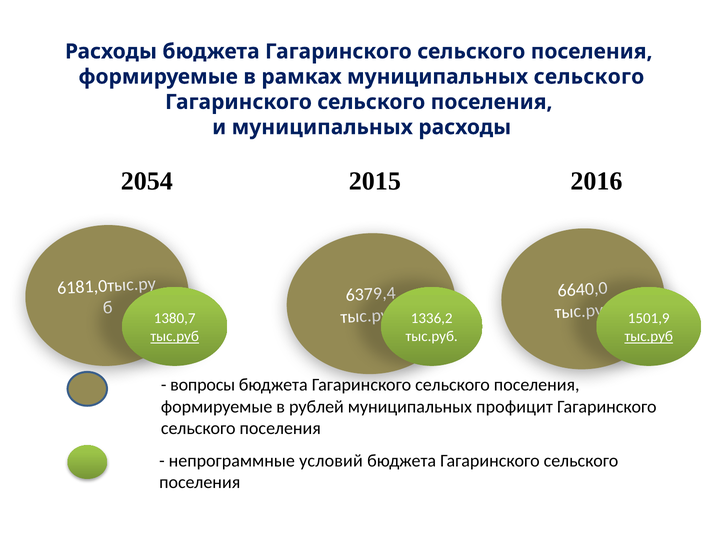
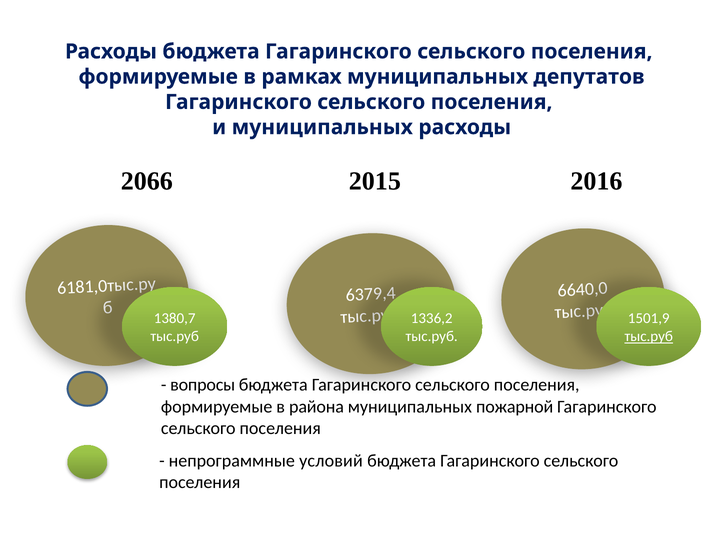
муниципальных сельского: сельского -> депутатов (589, 77)
2054: 2054 -> 2066 (147, 181)
тыс.руб underline: present -> none (175, 336)
рублей: рублей -> района (316, 406)
профицит: профицит -> пожарной (515, 406)
